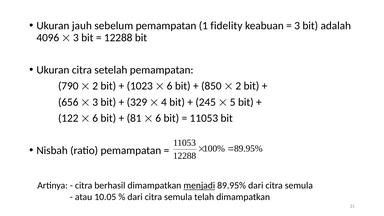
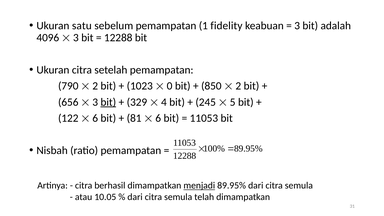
jauh: jauh -> satu (82, 26)
6: 6 -> 0 (170, 86)
bit underline: none -> present (108, 102)
